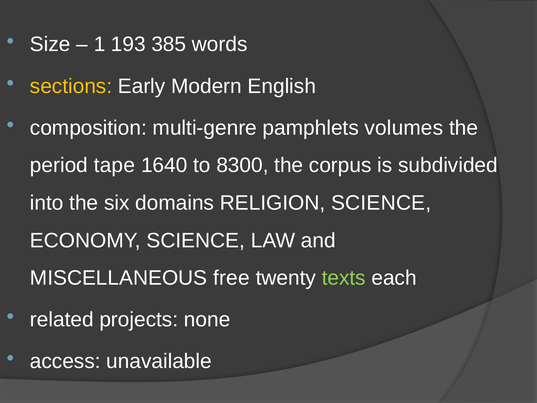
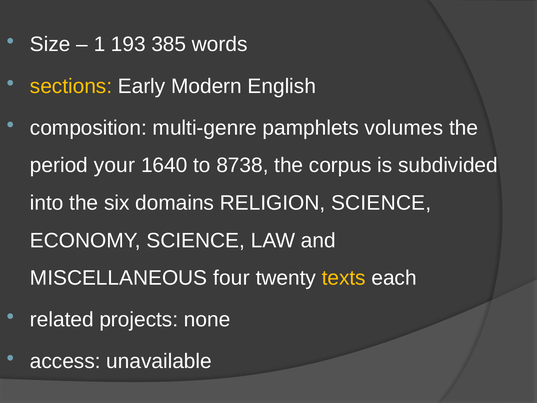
tape: tape -> your (114, 165)
8300: 8300 -> 8738 (242, 165)
free: free -> four (231, 278)
texts colour: light green -> yellow (344, 278)
